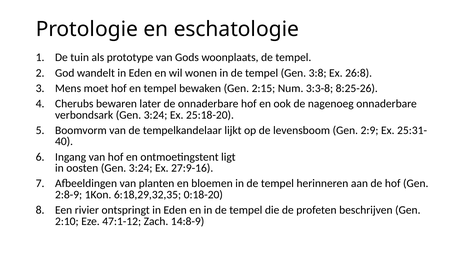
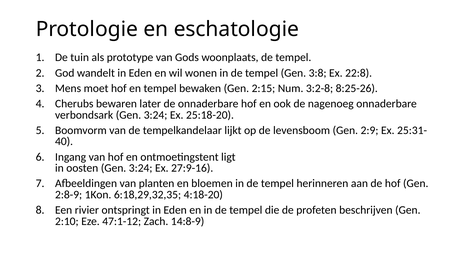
26:8: 26:8 -> 22:8 (359, 73)
3:3-8: 3:3-8 -> 3:2-8 (320, 88)
0:18-20: 0:18-20 -> 4:18-20 (203, 195)
